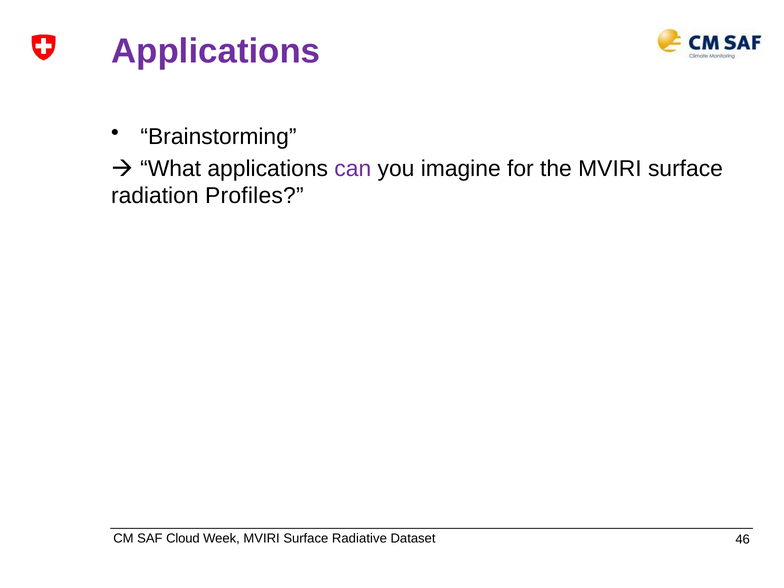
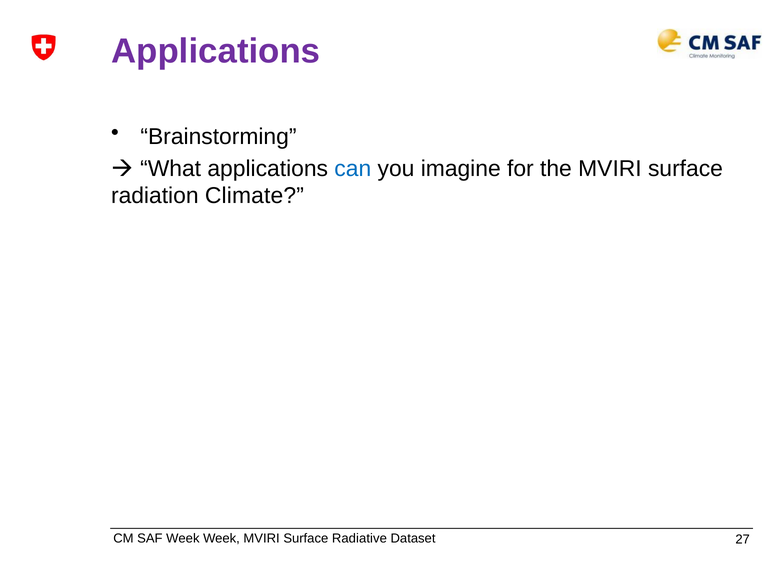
can colour: purple -> blue (353, 168)
Profiles: Profiles -> Climate (254, 196)
SAF Cloud: Cloud -> Week (183, 539)
46: 46 -> 27 (743, 539)
